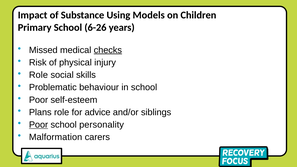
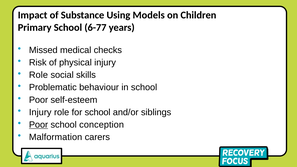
6-26: 6-26 -> 6-77 (95, 27)
checks underline: present -> none (108, 50)
Plans: Plans -> Injury (40, 112)
for advice: advice -> school (98, 112)
personality: personality -> conception (102, 125)
